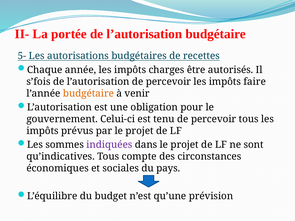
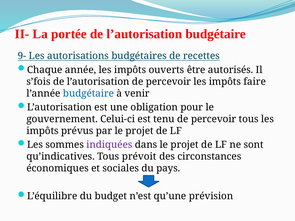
5-: 5- -> 9- (22, 56)
charges: charges -> ouverts (166, 70)
budgétaire colour: orange -> blue (88, 93)
compte: compte -> prévoit (139, 157)
